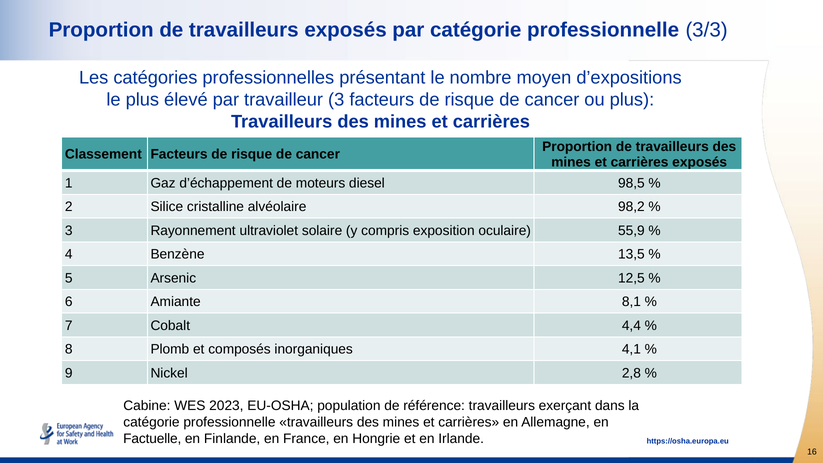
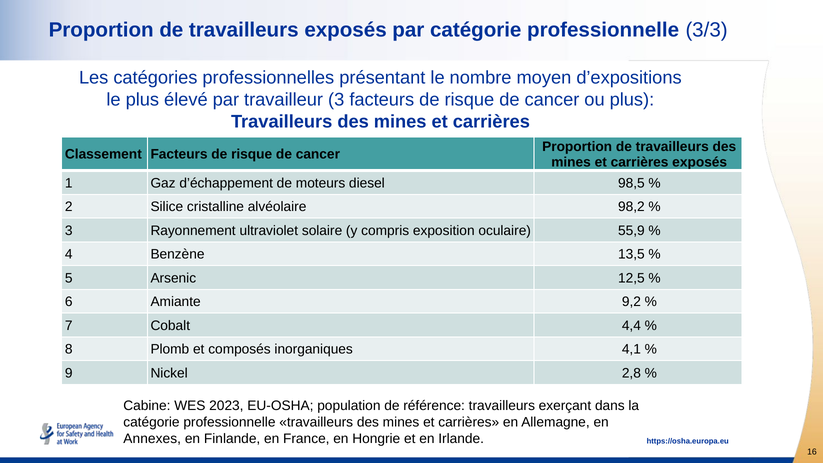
8,1: 8,1 -> 9,2 (631, 302)
Factuelle: Factuelle -> Annexes (152, 439)
